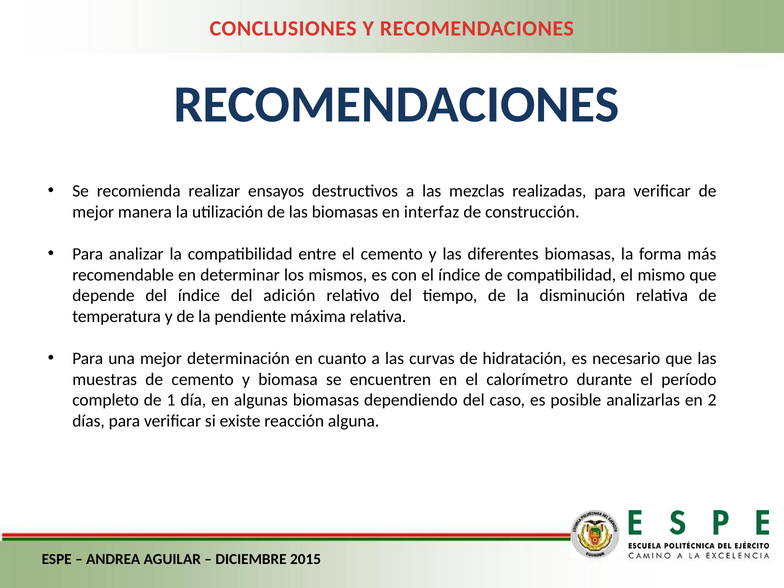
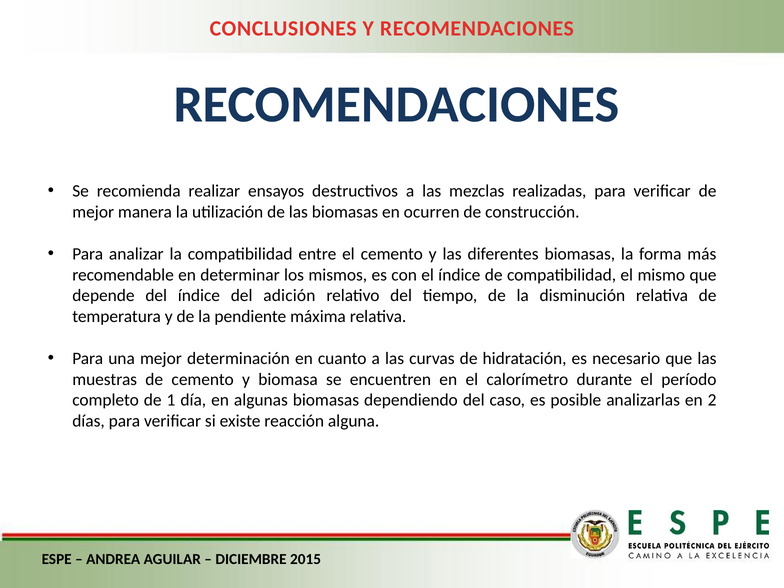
interfaz: interfaz -> ocurren (432, 212)
